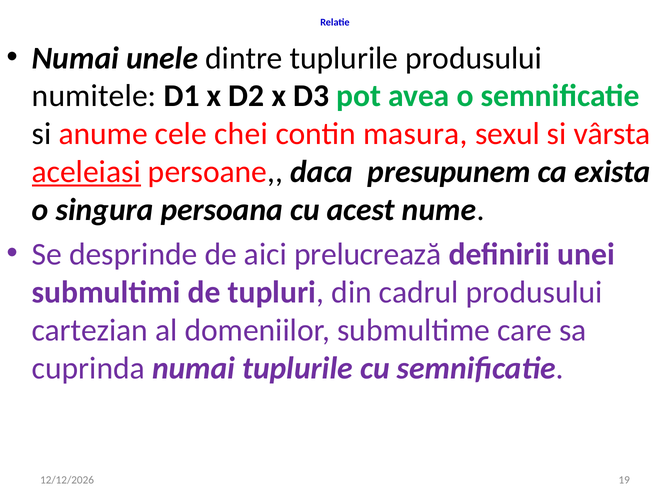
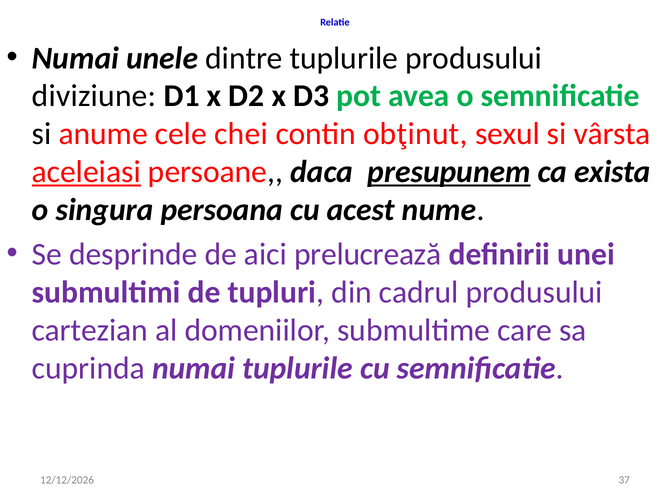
numitele: numitele -> diviziune (94, 96)
masura: masura -> obţinut (415, 134)
presupunem underline: none -> present (449, 172)
19: 19 -> 37 (624, 480)
